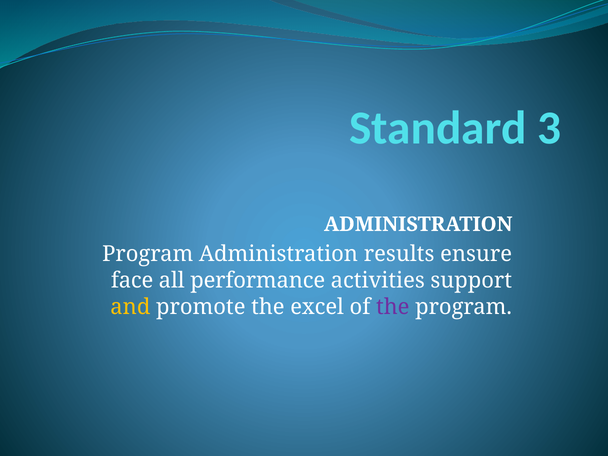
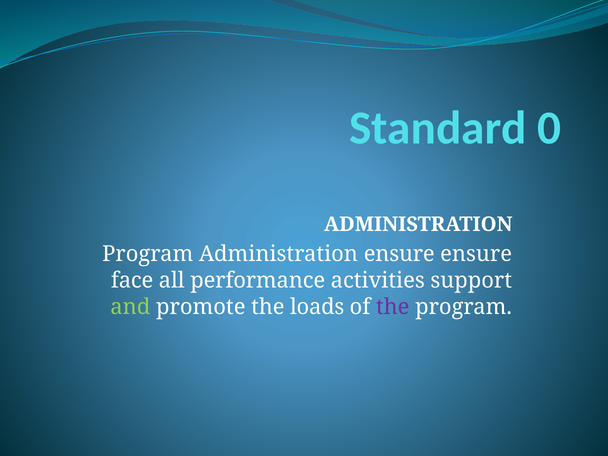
3: 3 -> 0 (549, 128)
Administration results: results -> ensure (399, 254)
and colour: yellow -> light green (130, 307)
excel: excel -> loads (317, 307)
